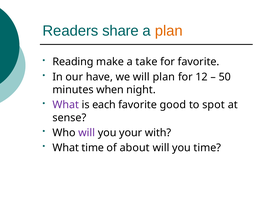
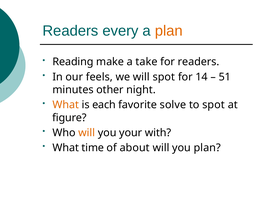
share: share -> every (120, 31)
for favorite: favorite -> readers (199, 62)
have: have -> feels (99, 77)
will plan: plan -> spot (164, 77)
12: 12 -> 14 (202, 77)
50: 50 -> 51 (225, 77)
when: when -> other (110, 90)
What colour: purple -> orange (66, 105)
good: good -> solve (173, 105)
sense: sense -> figure (69, 117)
will colour: purple -> orange (87, 132)
you time: time -> plan (207, 147)
